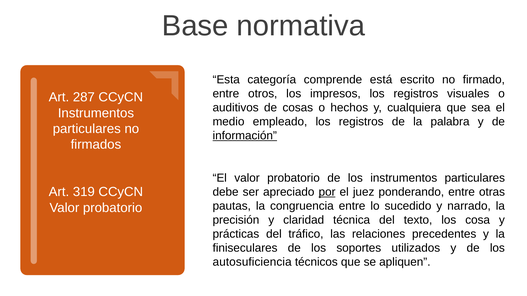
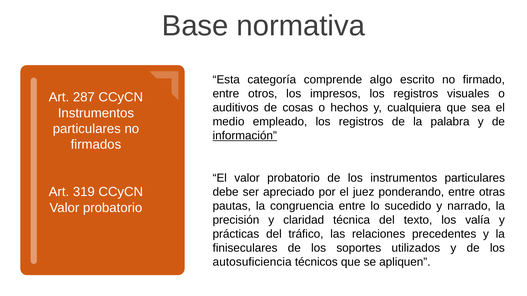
está: está -> algo (381, 80)
por underline: present -> none (327, 192)
cosa: cosa -> valía (478, 220)
